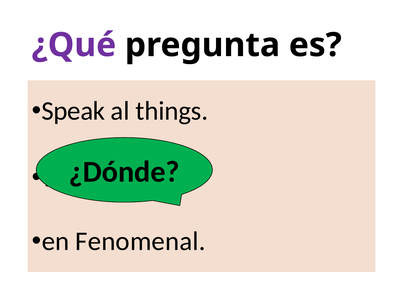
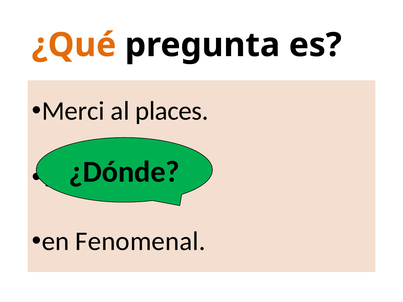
¿Qué colour: purple -> orange (74, 45)
Speak: Speak -> Merci (73, 111)
things: things -> places (172, 111)
